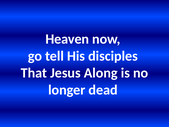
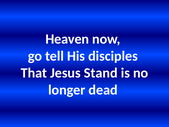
Along: Along -> Stand (101, 73)
